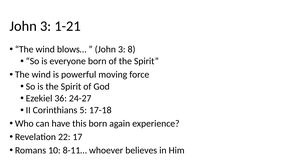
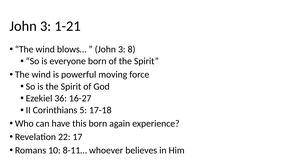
24-27: 24-27 -> 16-27 (80, 98)
